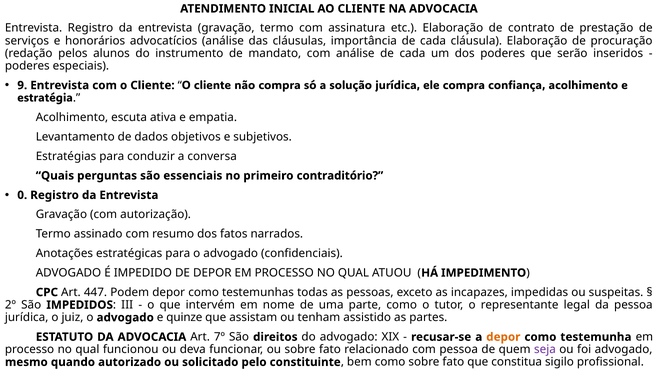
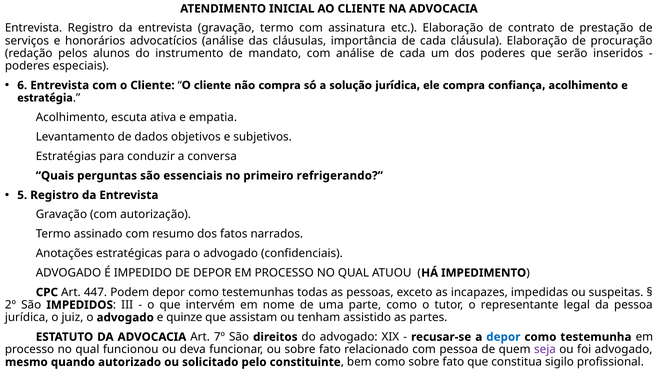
9: 9 -> 6 (22, 85)
contraditório: contraditório -> refrigerando (340, 176)
0: 0 -> 5 (22, 195)
depor colour: orange -> blue (503, 337)
